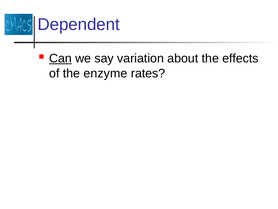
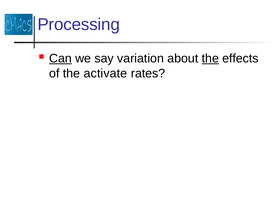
Dependent: Dependent -> Processing (79, 24)
the underline: none -> present (210, 58)
enzyme: enzyme -> activate (105, 73)
